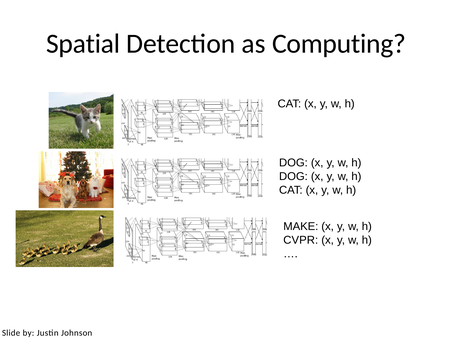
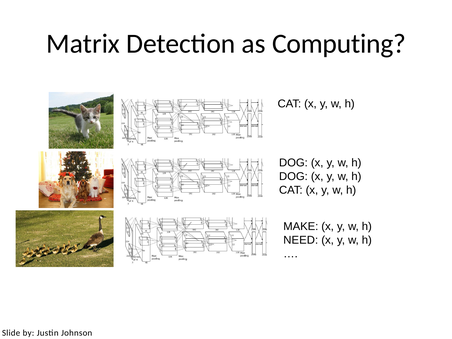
Spatial: Spatial -> Matrix (83, 44)
CVPR: CVPR -> NEED (301, 240)
